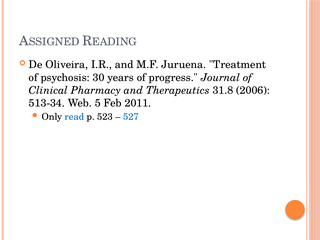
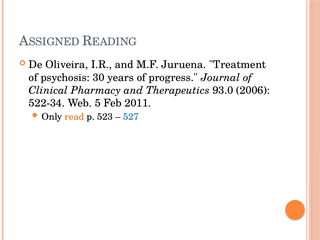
31.8: 31.8 -> 93.0 (223, 90)
513-34: 513-34 -> 522-34 (47, 103)
read colour: blue -> orange (74, 117)
